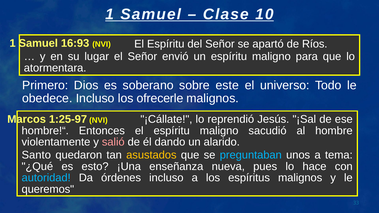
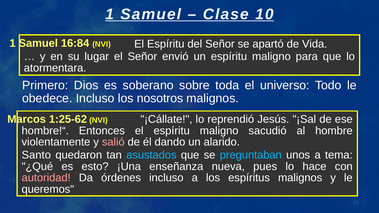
16:93: 16:93 -> 16:84 (75, 43)
Ríos: Ríos -> Vida (315, 44)
este: este -> toda (227, 85)
ofrecerle: ofrecerle -> nosotros (160, 98)
1:25-97: 1:25-97 -> 1:25-62 (68, 119)
asustados colour: yellow -> light blue (151, 155)
autoridad colour: light blue -> pink (46, 178)
